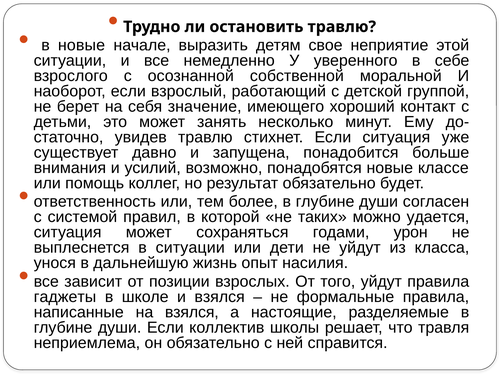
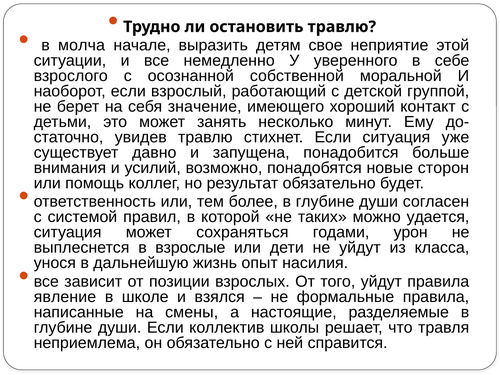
в новые: новые -> молча (81, 45)
классе: классе -> сторон (443, 168)
в ситуации: ситуации -> взрослые (190, 248)
гаджеты: гаджеты -> явление (65, 297)
на взялся: взялся -> смены (192, 312)
